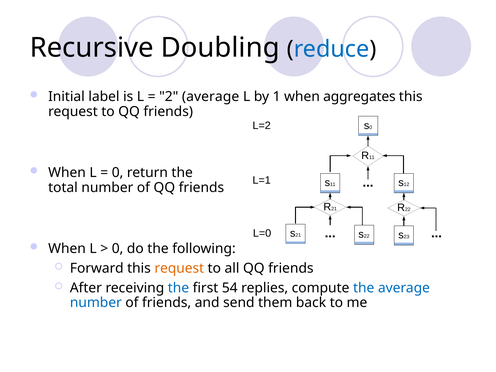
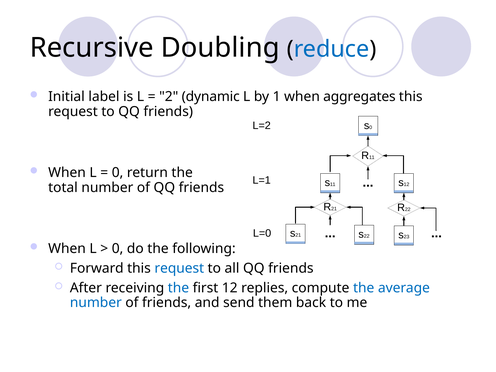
2 average: average -> dynamic (211, 97)
request colour: orange -> blue (179, 268)
first 54: 54 -> 12 (230, 288)
